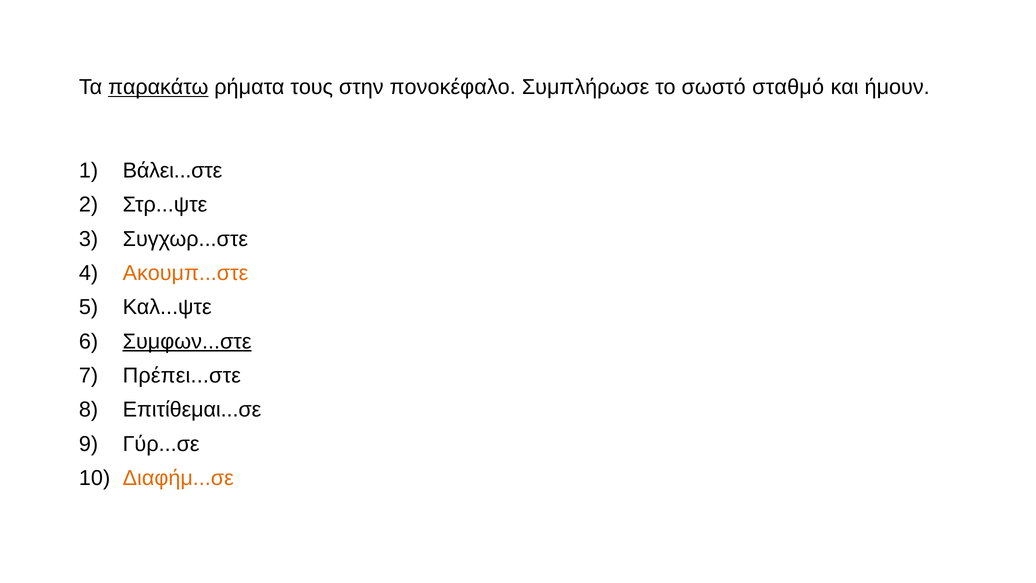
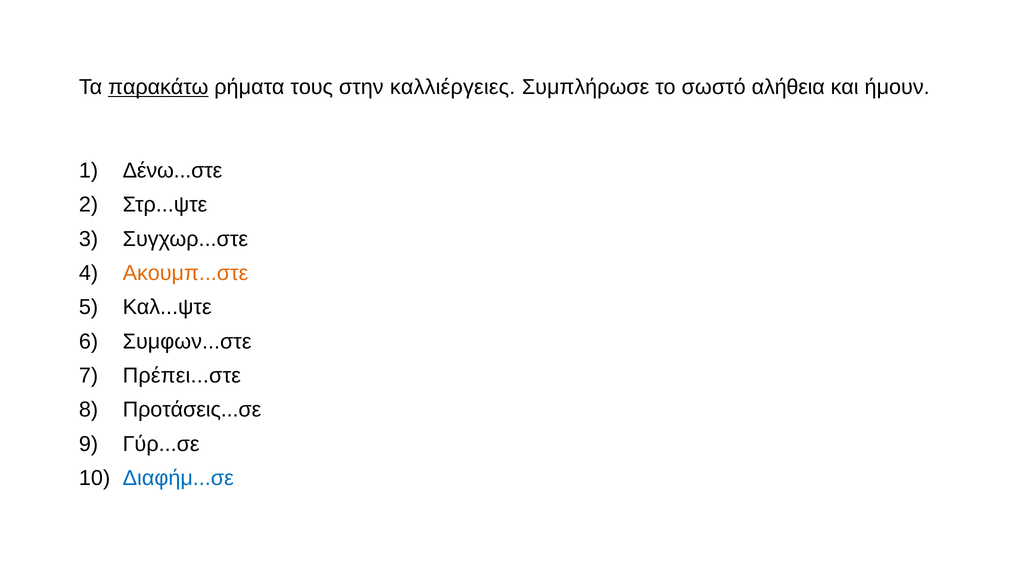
πονοκέφαλο: πονοκέφαλο -> καλλιέργειες (453, 87)
σταθμό: σταθμό -> αλήθεια (788, 87)
Βάλει...στε: Βάλει...στε -> Δένω...στε (172, 171)
Συμφων...στε underline: present -> none (187, 341)
Επιτίθεμαι...σε: Επιτίθεμαι...σε -> Προτάσεις...σε (192, 410)
Διαφήμ...σε colour: orange -> blue (178, 478)
